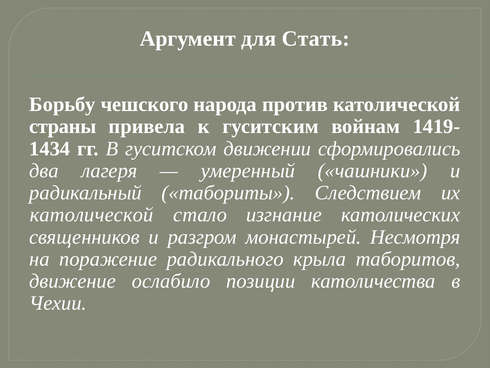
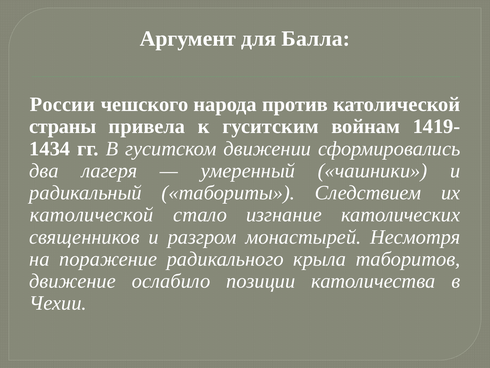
Стать: Стать -> Балла (316, 39)
Борьбу: Борьбу -> России (62, 104)
